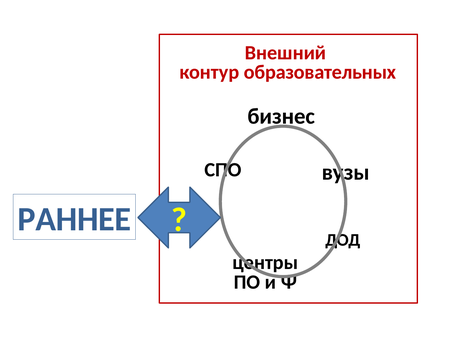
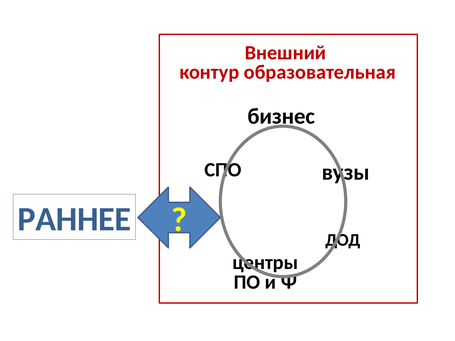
образовательных: образовательных -> образовательная (320, 72)
